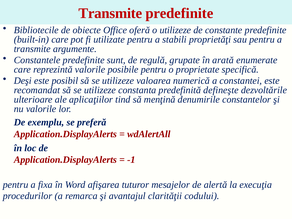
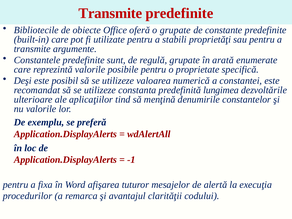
o utilizeze: utilizeze -> grupate (175, 30)
defineşte: defineşte -> lungimea (221, 90)
